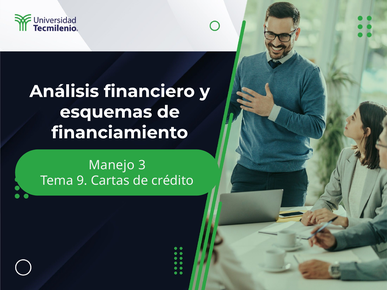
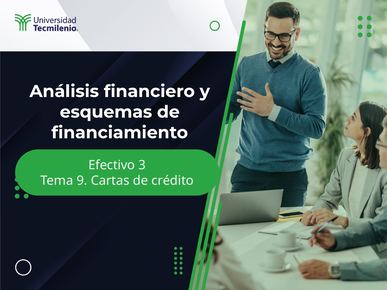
Manejo: Manejo -> Efectivo (112, 165)
